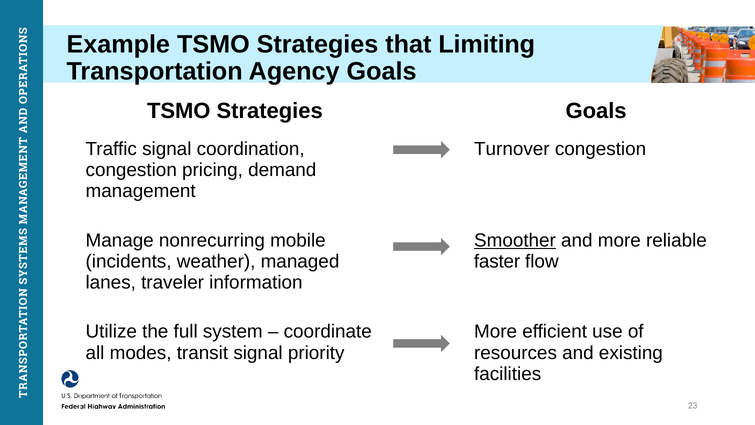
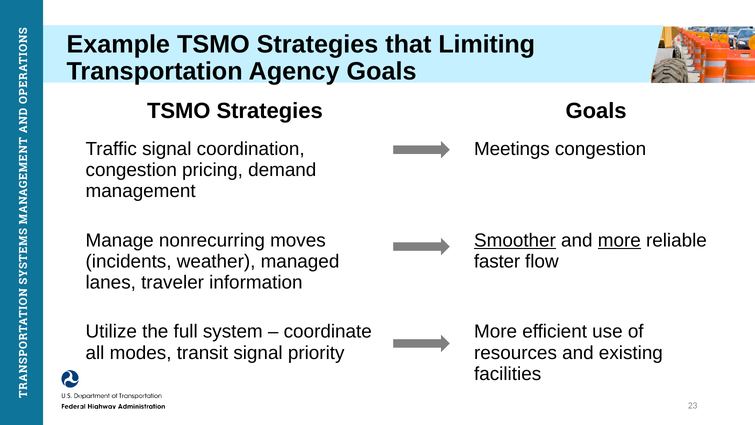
Turnover: Turnover -> Meetings (512, 149)
mobile: mobile -> moves (298, 240)
more underline: none -> present (619, 240)
